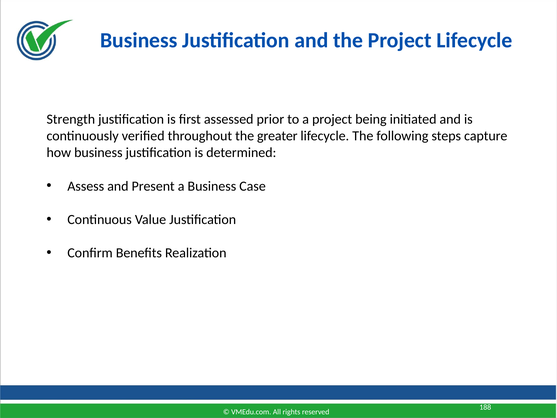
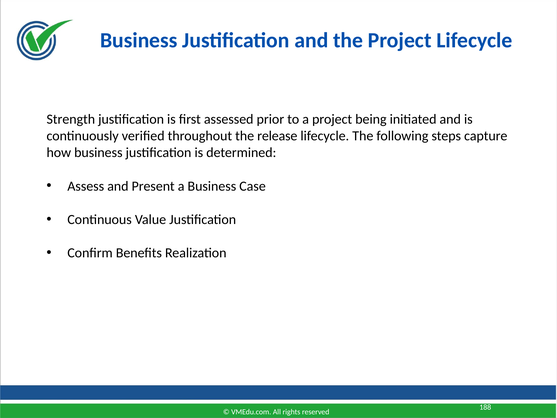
greater: greater -> release (277, 136)
